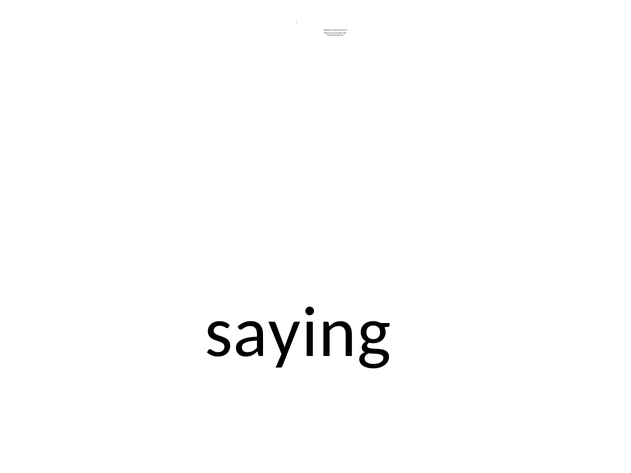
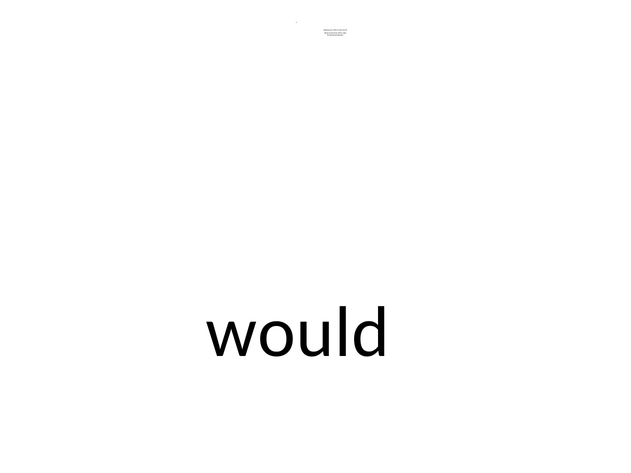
saying: saying -> would (298, 333)
